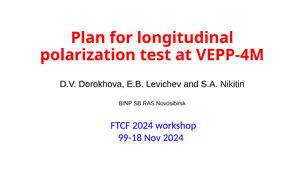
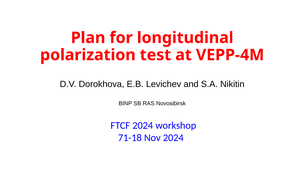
99-18: 99-18 -> 71-18 (130, 138)
